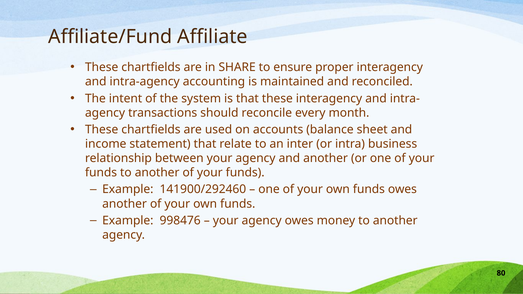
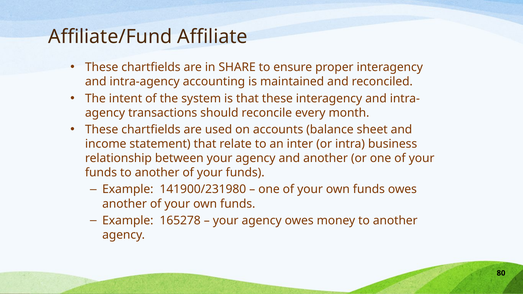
141900/292460: 141900/292460 -> 141900/231980 (203, 189)
998476: 998476 -> 165278 (180, 221)
